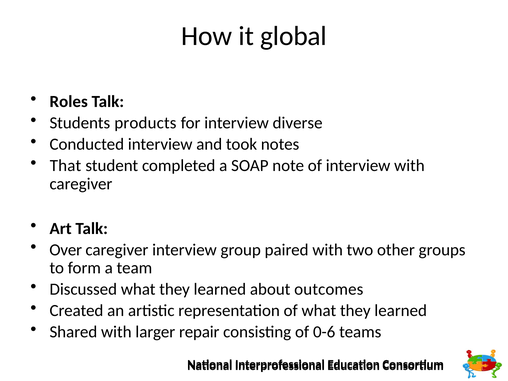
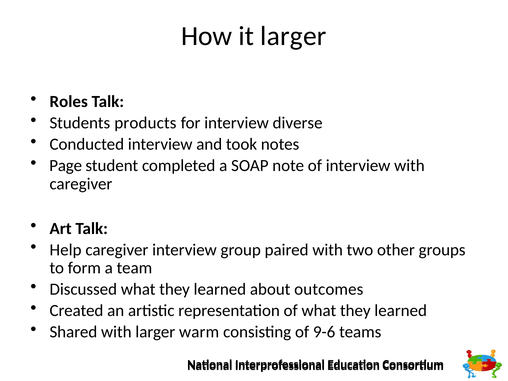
it global: global -> larger (293, 36)
That: That -> Page (66, 165)
Over: Over -> Help (66, 250)
repair: repair -> warm (199, 332)
0-6: 0-6 -> 9-6 (324, 332)
